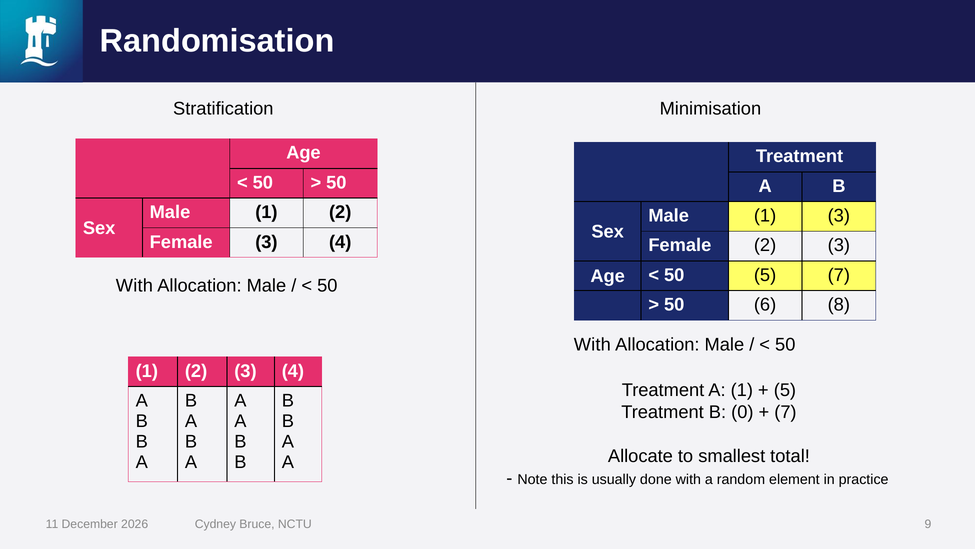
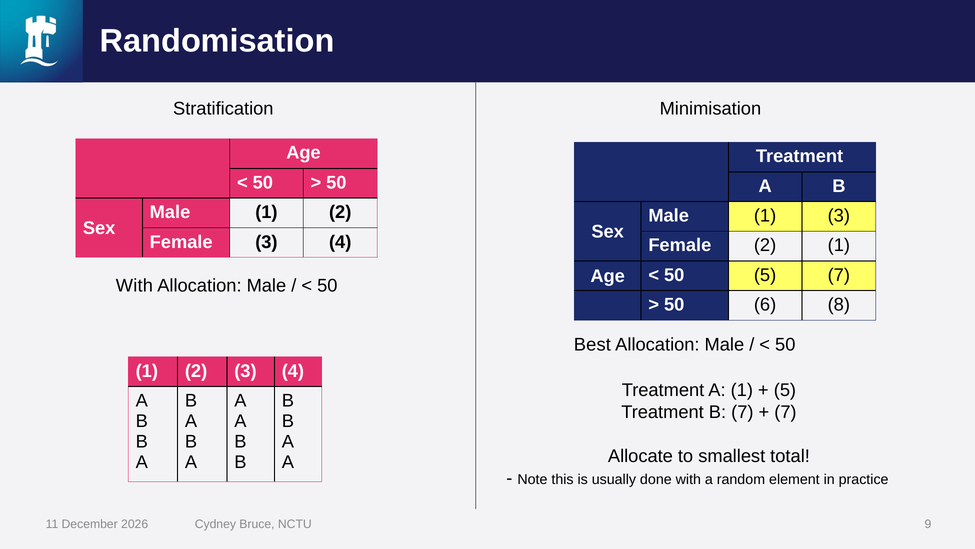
Female 2 3: 3 -> 1 (839, 245)
With: With -> Best (592, 344)
B 0: 0 -> 7 (742, 412)
